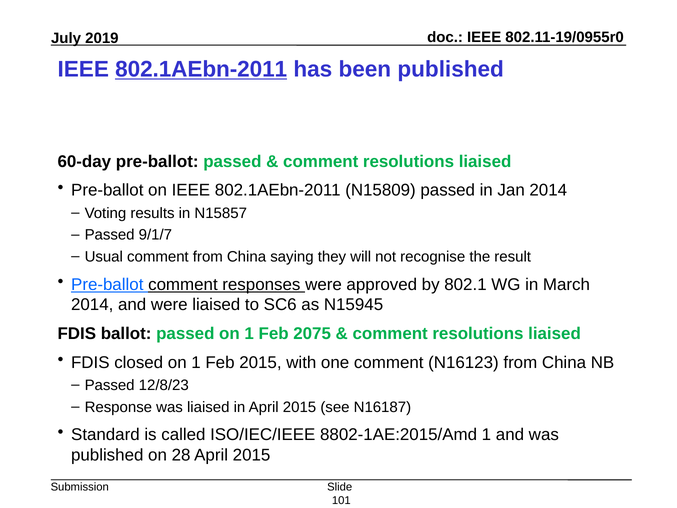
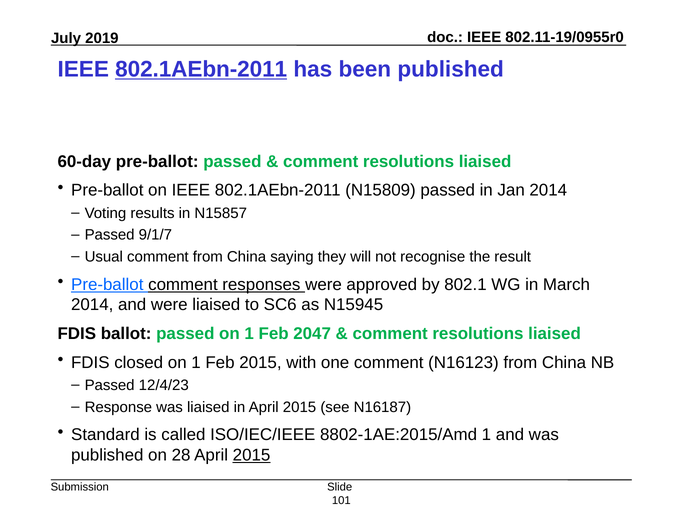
2075: 2075 -> 2047 (312, 334)
12/8/23: 12/8/23 -> 12/4/23 (164, 385)
2015 underline: none -> present (252, 455)
